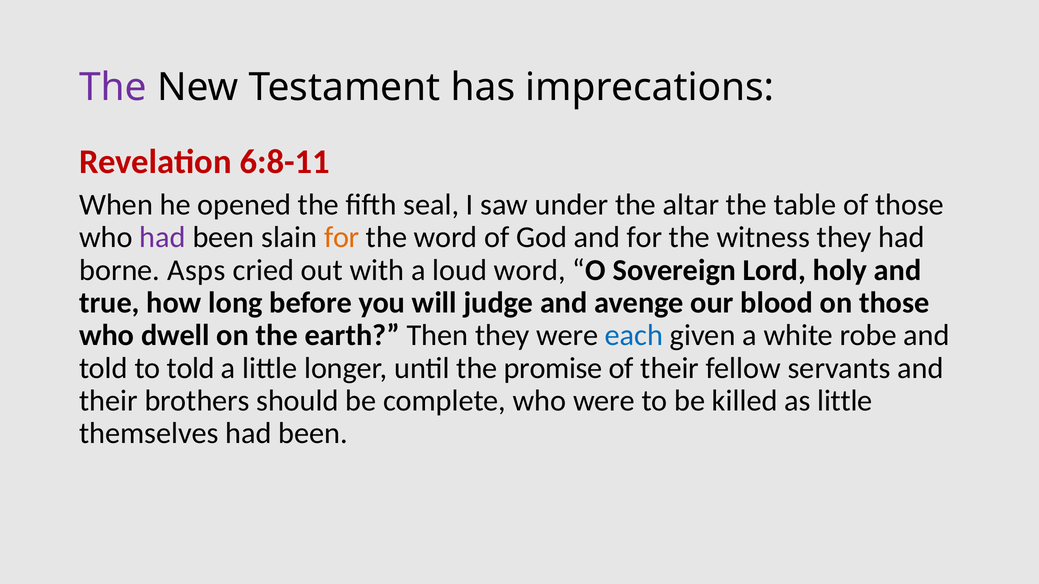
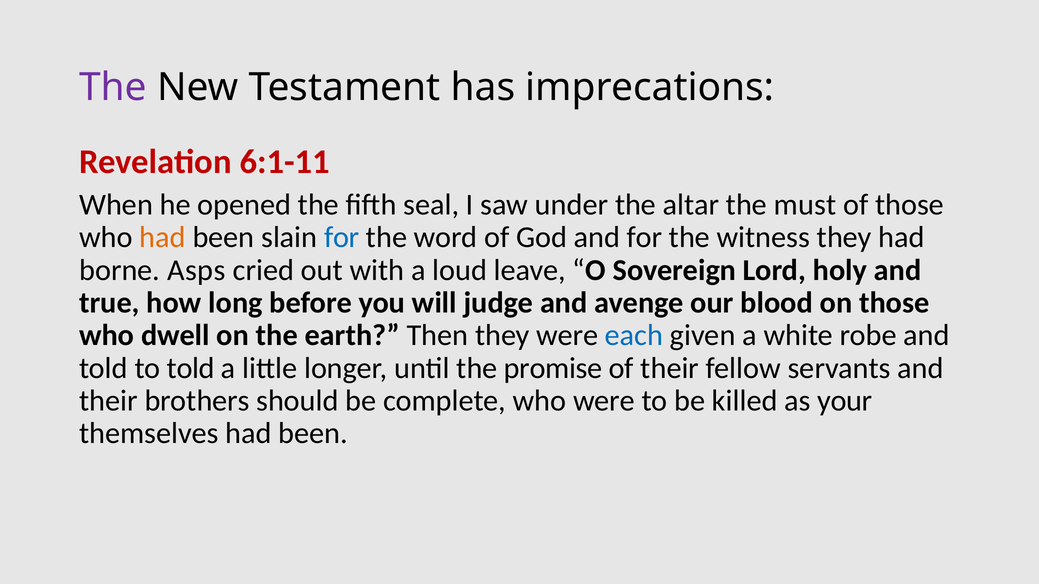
6:8-11: 6:8-11 -> 6:1-11 (285, 162)
table: table -> must (805, 205)
had colour: purple -> orange (163, 238)
for colour: orange -> blue (342, 238)
loud word: word -> leave (530, 270)
as little: little -> your (845, 401)
